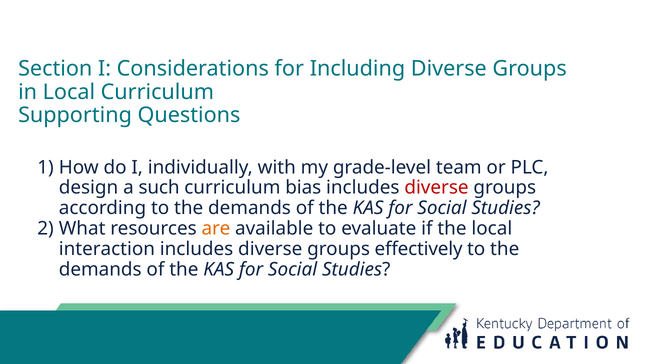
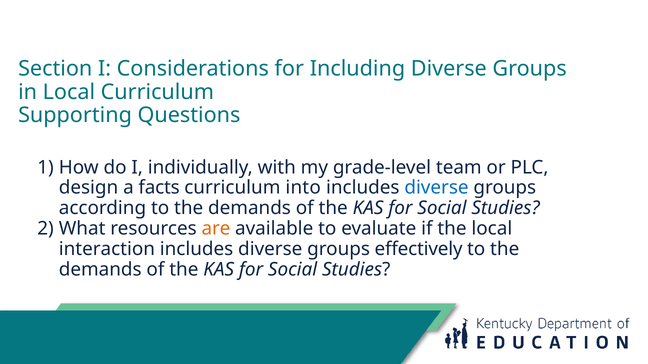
such: such -> facts (159, 188)
bias: bias -> into (303, 188)
diverse colour: red -> blue (436, 188)
